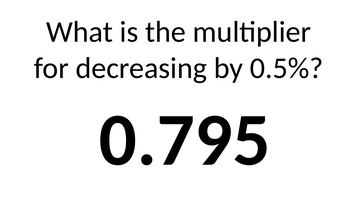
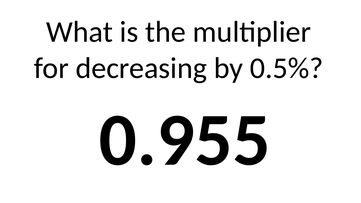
0.795: 0.795 -> 0.955 (185, 140)
